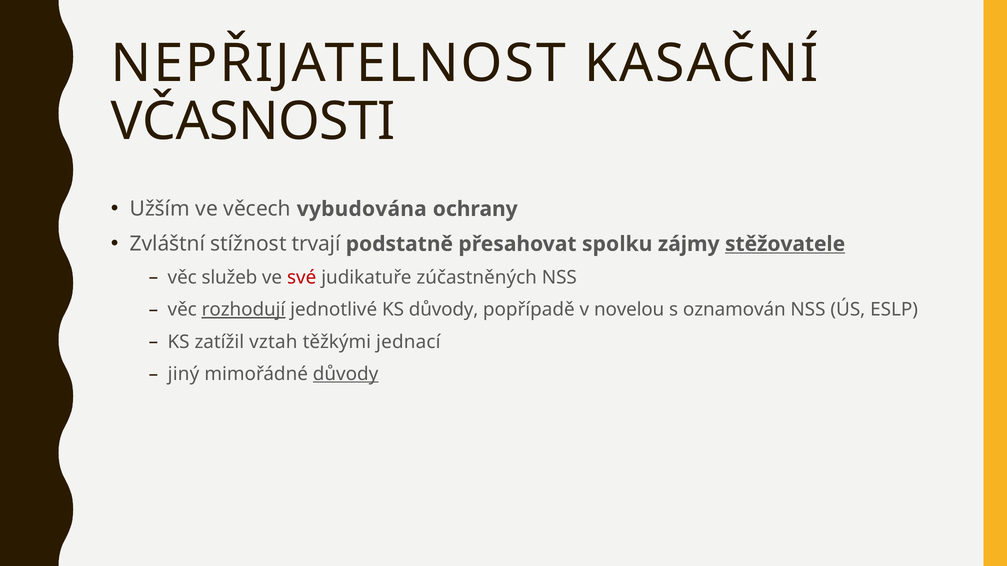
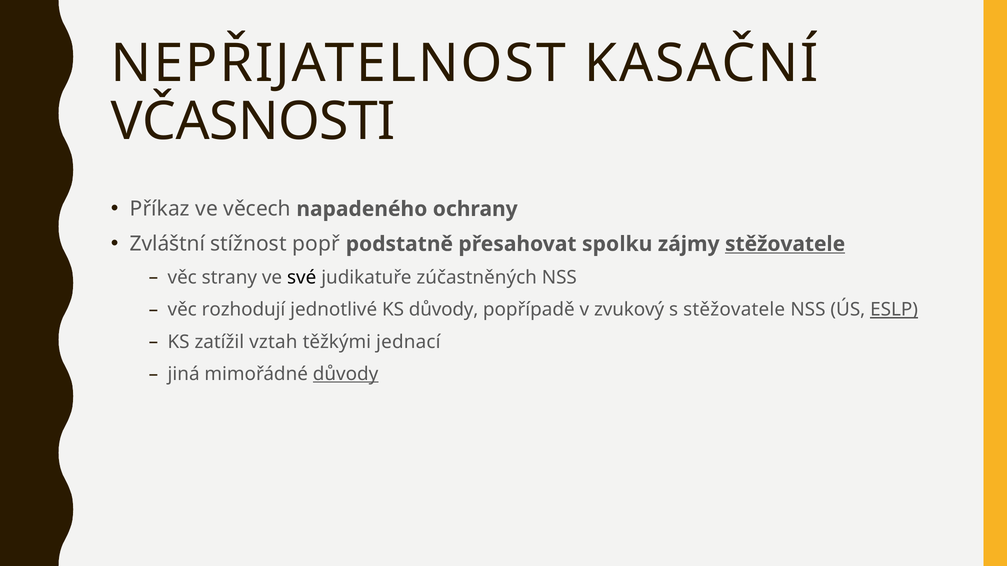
Užším: Užším -> Příkaz (160, 209)
vybudována: vybudována -> napadeného (362, 209)
trvají: trvají -> popř (316, 244)
služeb: služeb -> strany (229, 278)
své colour: red -> black (302, 278)
rozhodují underline: present -> none (244, 310)
novelou: novelou -> zvukový (629, 310)
s oznamován: oznamován -> stěžovatele (734, 310)
ESLP underline: none -> present (894, 310)
jiný: jiný -> jiná (184, 374)
